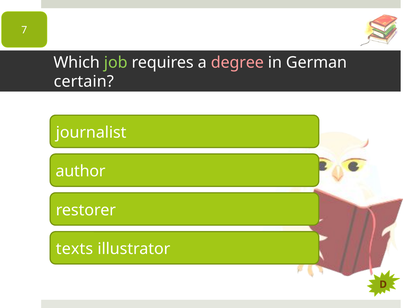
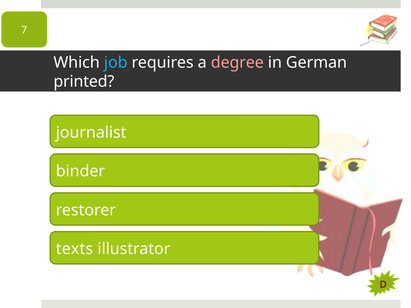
job colour: light green -> light blue (116, 63)
certain: certain -> printed (84, 82)
author: author -> binder (80, 171)
